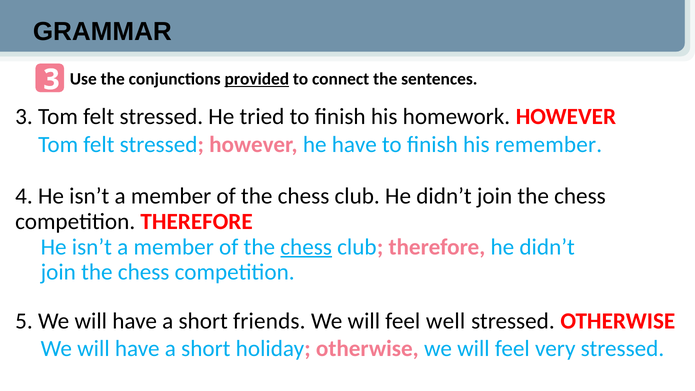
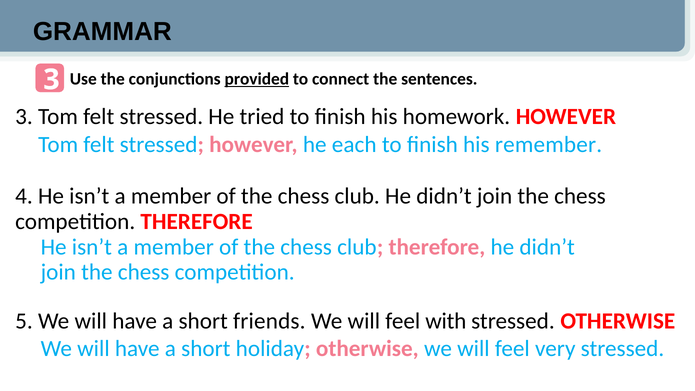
he have: have -> each (354, 145)
chess underline: present -> none (306, 247)
well: well -> with (446, 321)
